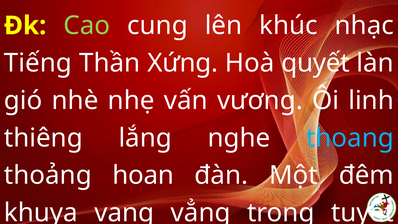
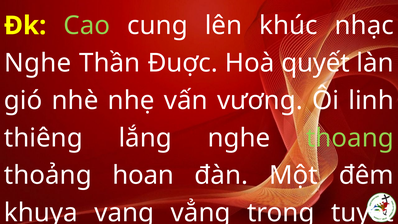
Tiếng: Tiếng -> Nghe (38, 63)
Xứng: Xứng -> Đuợc (183, 63)
thoang colour: light blue -> light green (350, 138)
